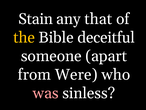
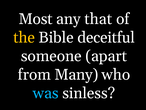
Stain: Stain -> Most (36, 19)
Were: Were -> Many (76, 74)
was colour: pink -> light blue (46, 93)
